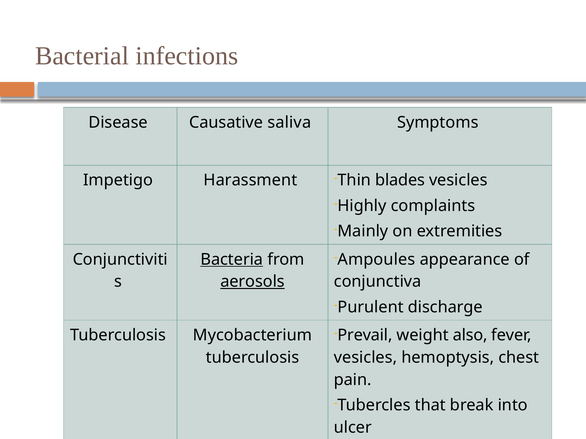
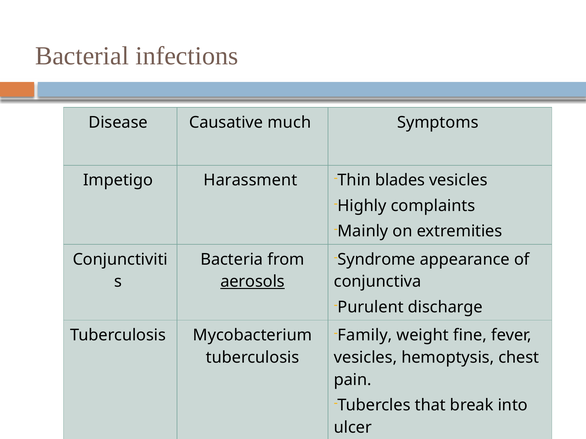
saliva: saliva -> much (289, 122)
Ampoules: Ampoules -> Syndrome (377, 260)
Bacteria underline: present -> none (232, 260)
Prevail: Prevail -> Family (365, 336)
also: also -> fine (470, 336)
